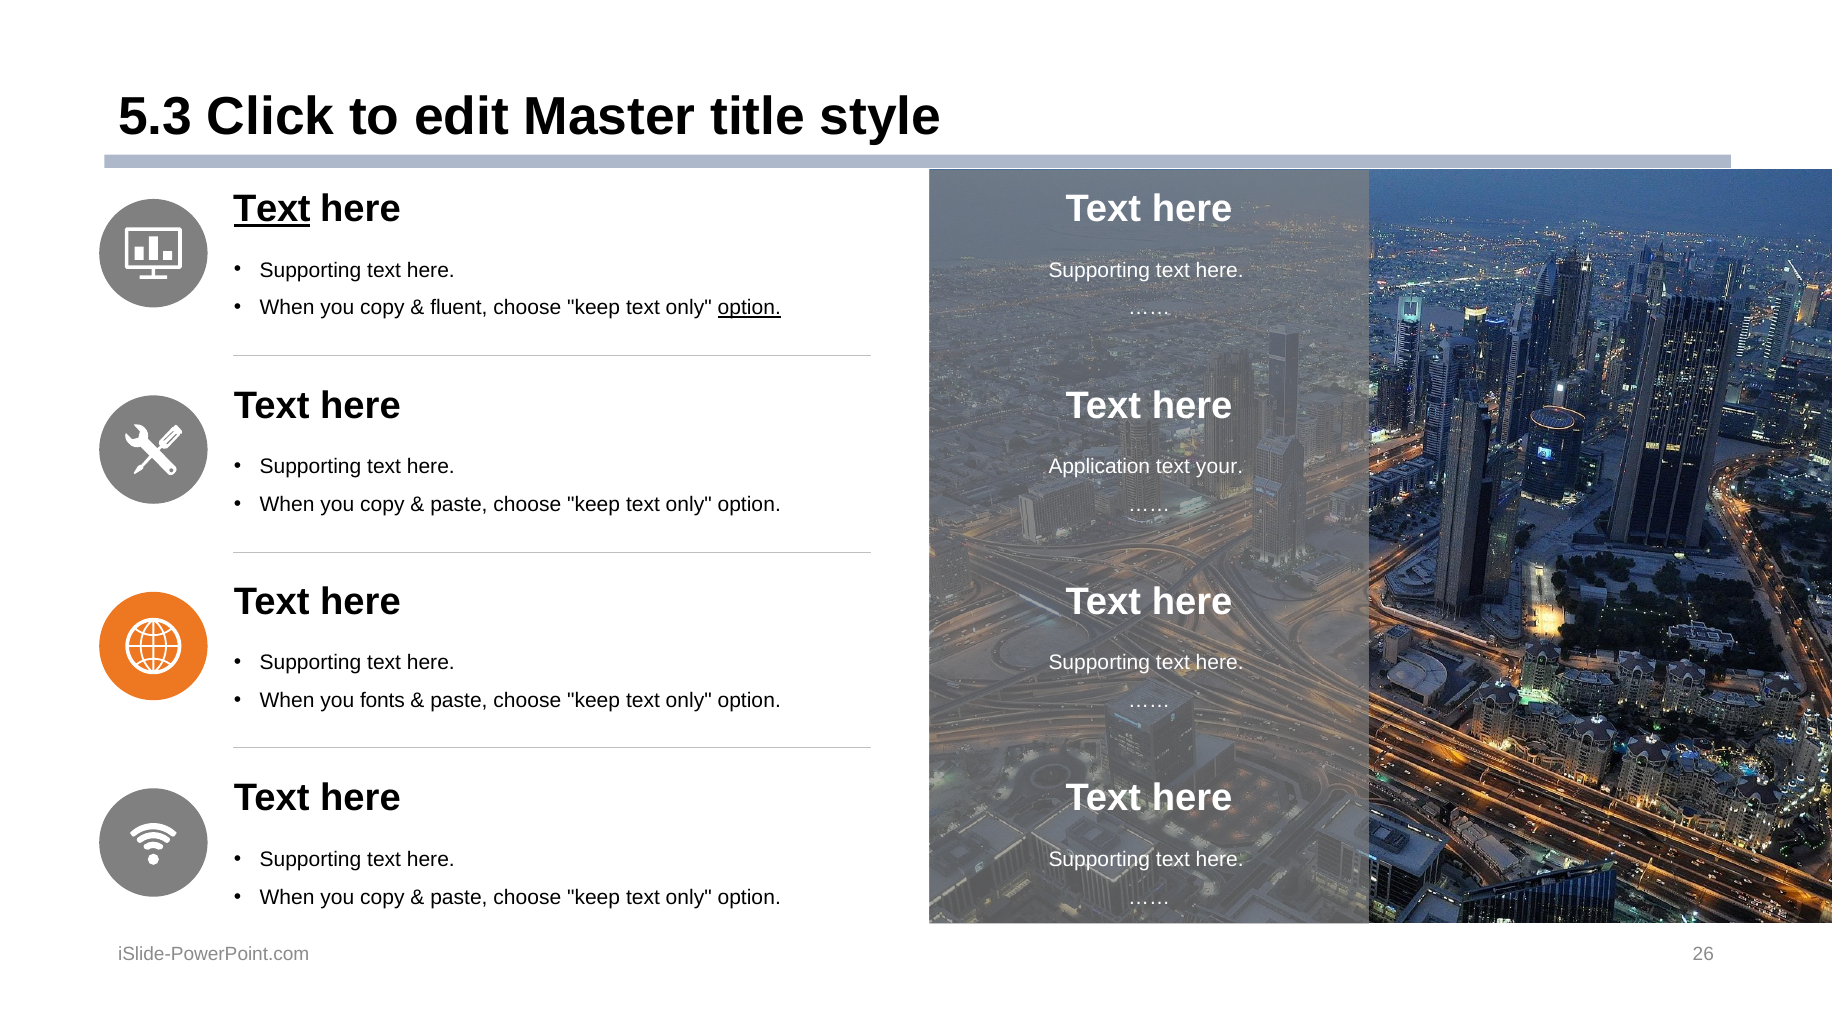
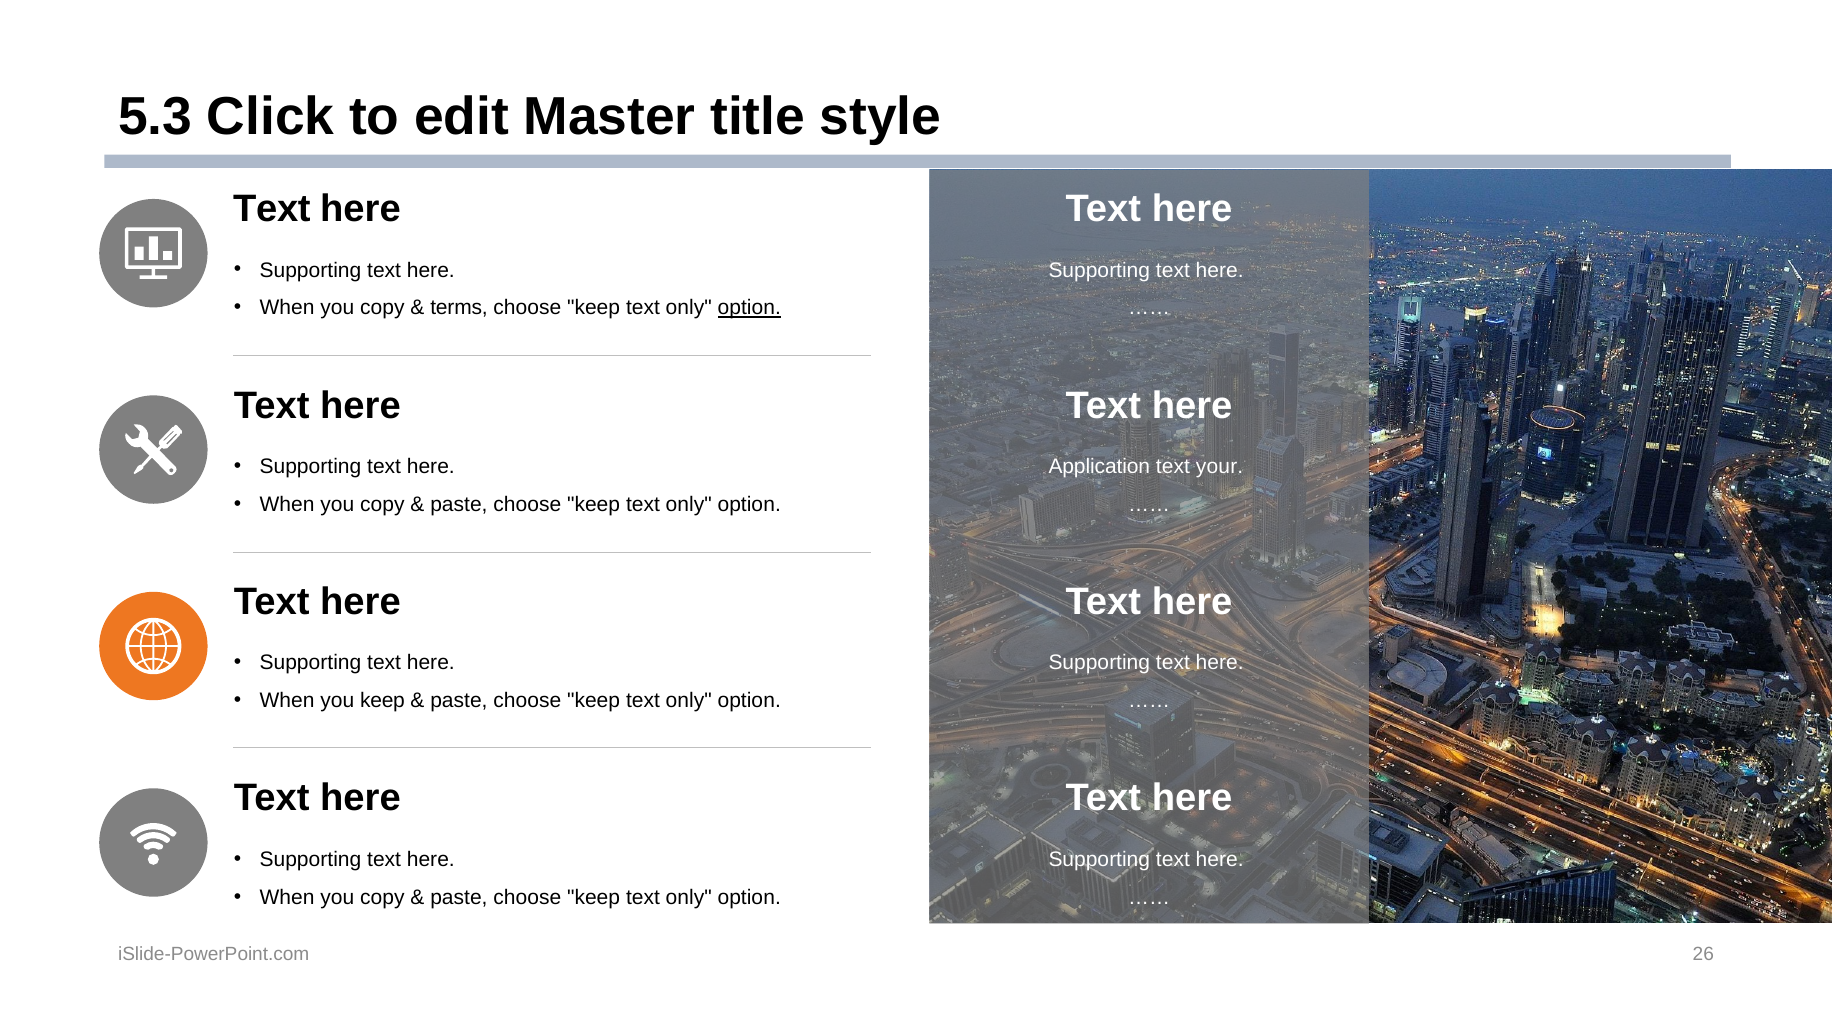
Text underline: present -> none (272, 209)
fluent: fluent -> terms (459, 308)
you fonts: fonts -> keep (382, 701)
